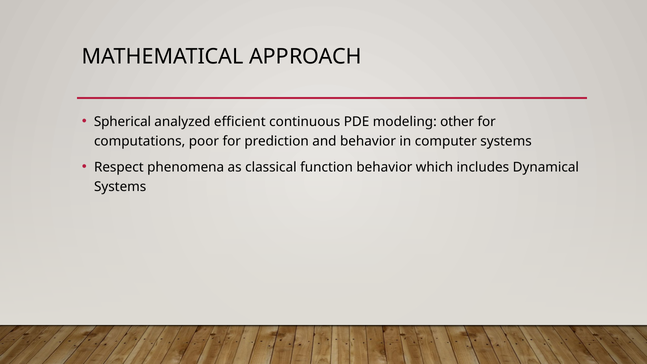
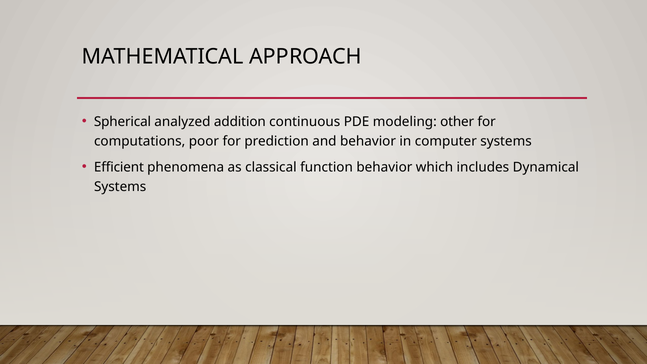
efficient: efficient -> addition (240, 122)
Respect: Respect -> Efficient (119, 167)
